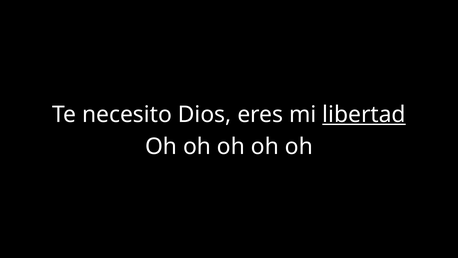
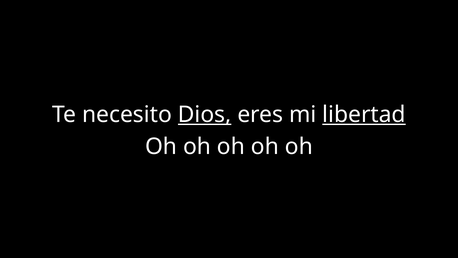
Dios underline: none -> present (205, 114)
